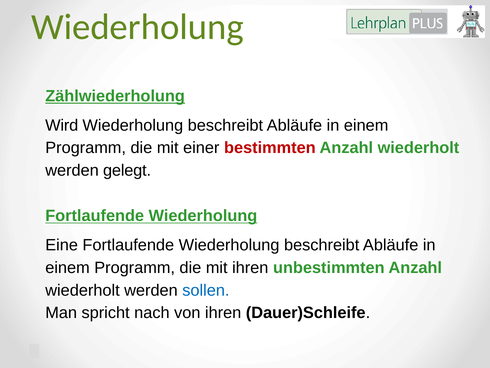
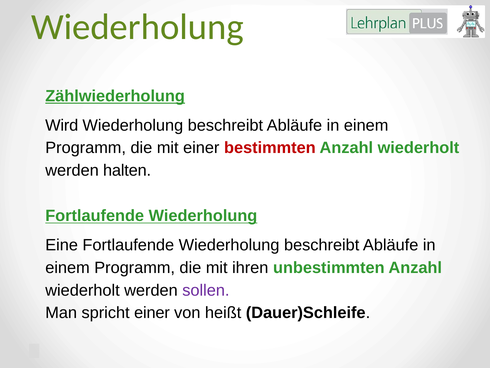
gelegt: gelegt -> halten (127, 170)
sollen colour: blue -> purple (206, 290)
spricht nach: nach -> einer (152, 312)
von ihren: ihren -> heißt (223, 312)
